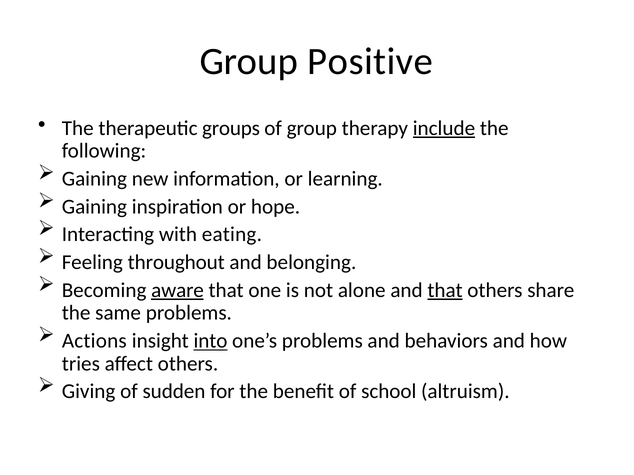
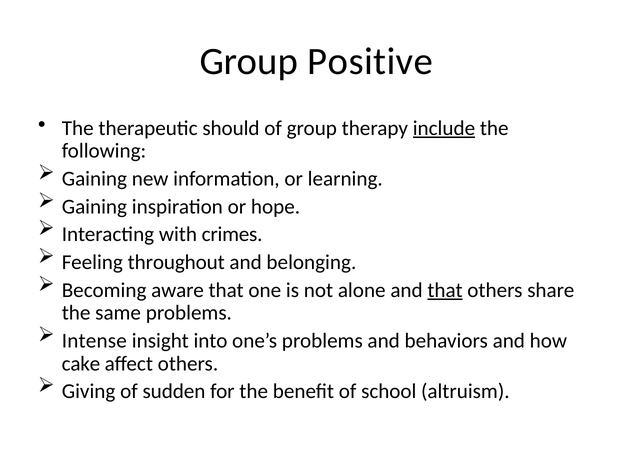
groups: groups -> should (231, 128)
eating: eating -> crimes (232, 235)
aware underline: present -> none (178, 291)
Actions: Actions -> Intense (94, 341)
into underline: present -> none (211, 341)
tries: tries -> cake (81, 364)
